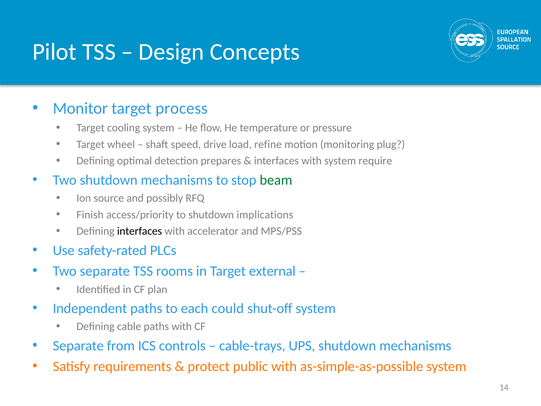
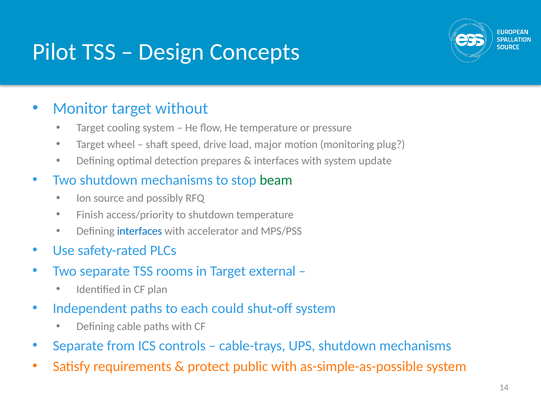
process: process -> without (182, 108)
refine: refine -> major (268, 144)
require: require -> update (375, 161)
shutdown implications: implications -> temperature (265, 215)
interfaces colour: black -> blue (140, 231)
